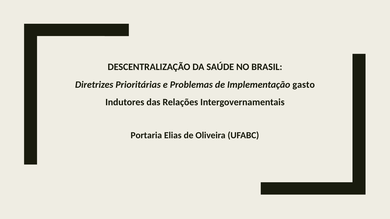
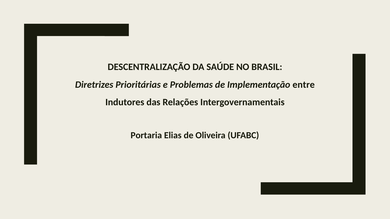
gasto: gasto -> entre (304, 85)
